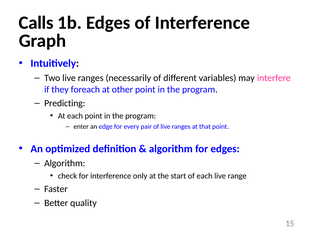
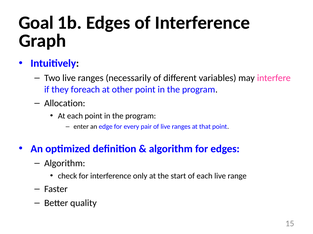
Calls: Calls -> Goal (36, 23)
Predicting: Predicting -> Allocation (65, 104)
